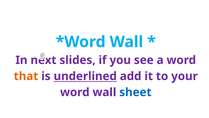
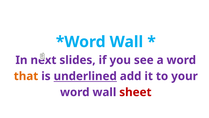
sheet colour: blue -> red (135, 92)
